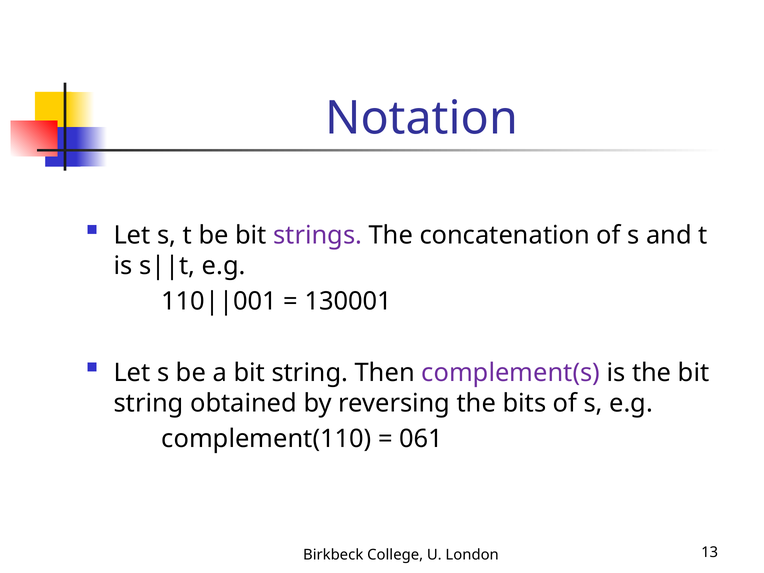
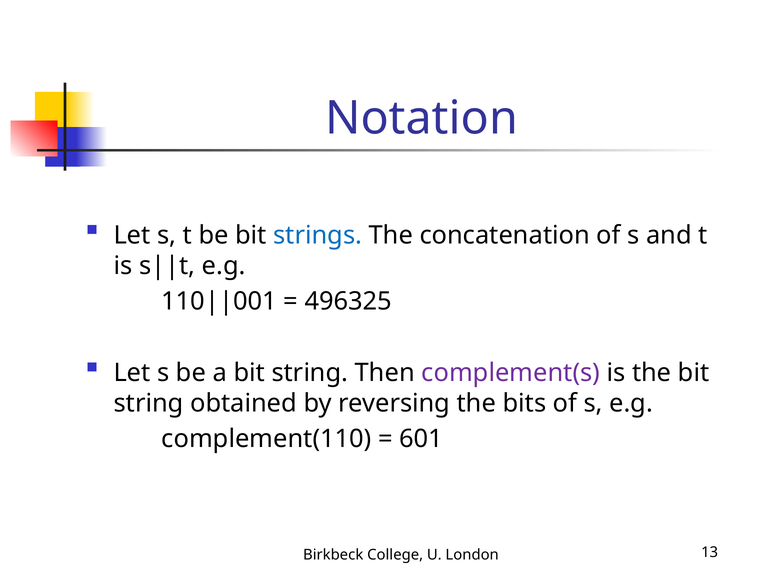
strings colour: purple -> blue (318, 235)
130001: 130001 -> 496325 (348, 301)
061: 061 -> 601 (421, 439)
